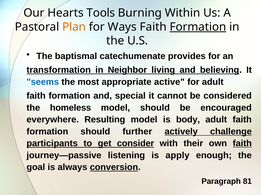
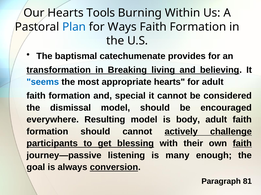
Plan colour: orange -> blue (74, 27)
Formation underline: present -> none (198, 27)
Neighbor: Neighbor -> Breaking (127, 70)
appropriate active: active -> hearts (169, 82)
homeless: homeless -> dismissal (71, 108)
should further: further -> cannot (137, 132)
consider: consider -> blessing (135, 144)
apply: apply -> many (177, 156)
